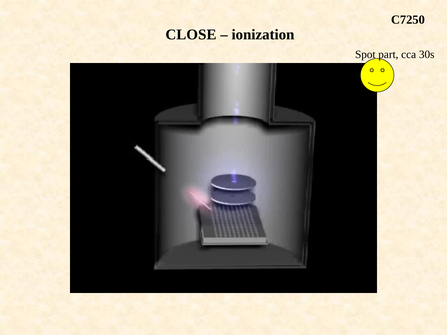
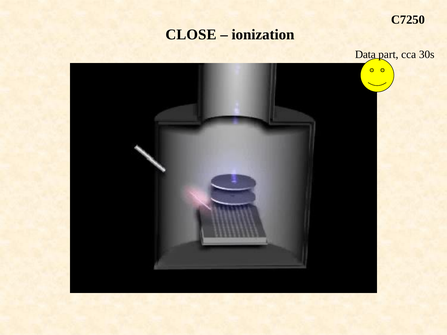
Spot: Spot -> Data (365, 54)
